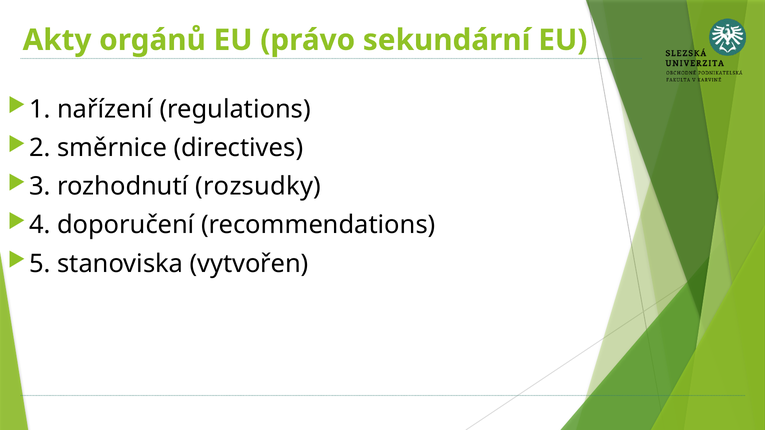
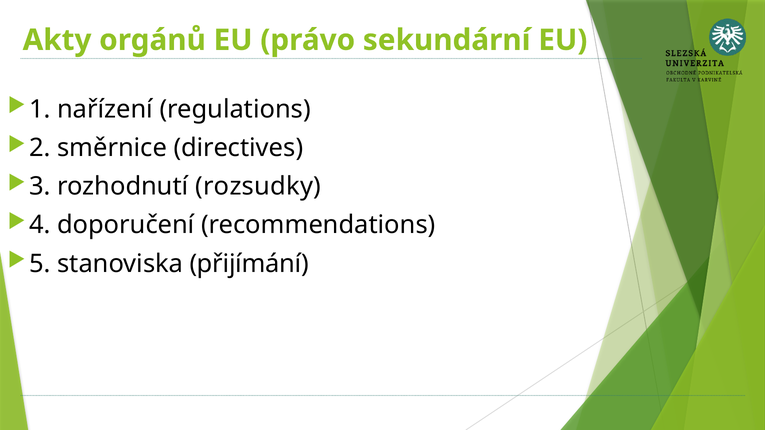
vytvořen: vytvořen -> přijímání (249, 264)
